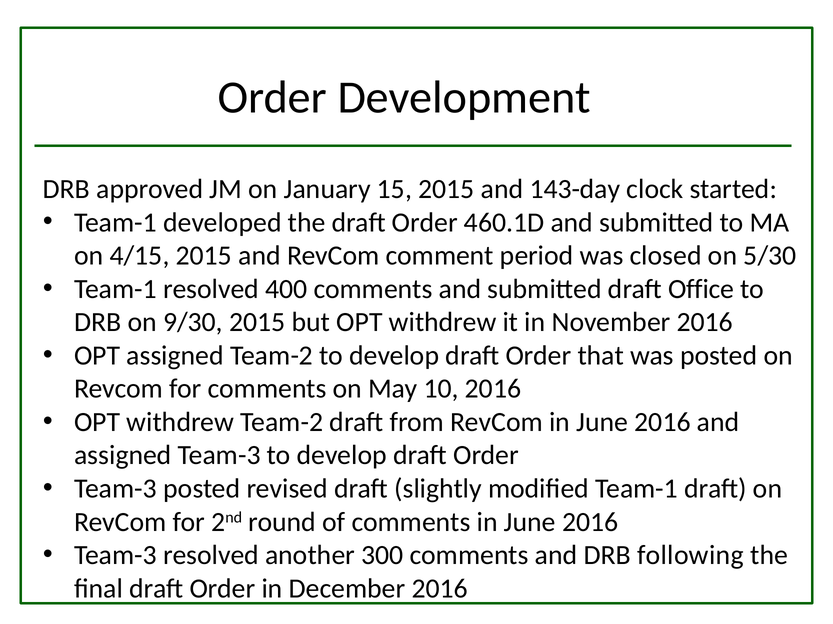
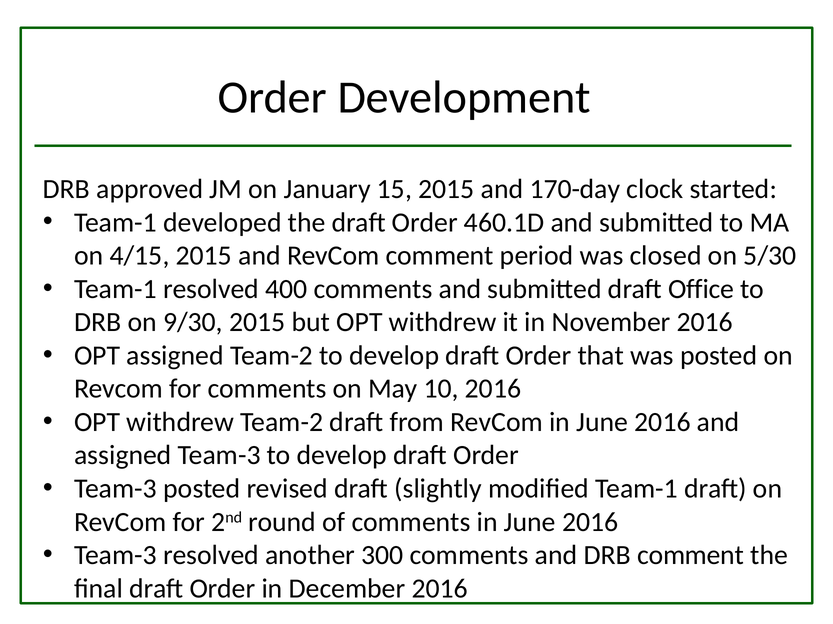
143-day: 143-day -> 170-day (575, 189)
DRB following: following -> comment (691, 556)
